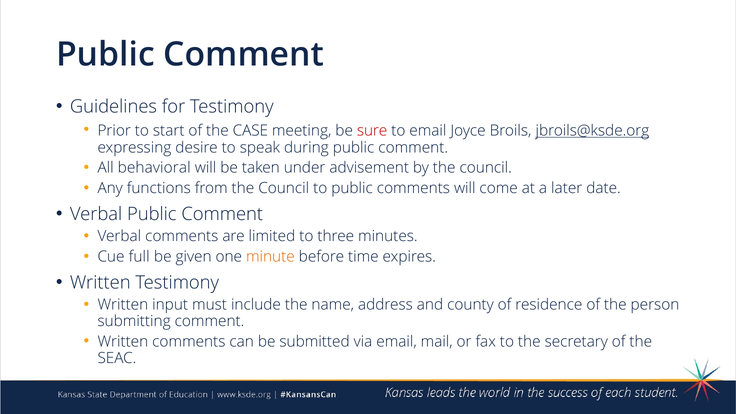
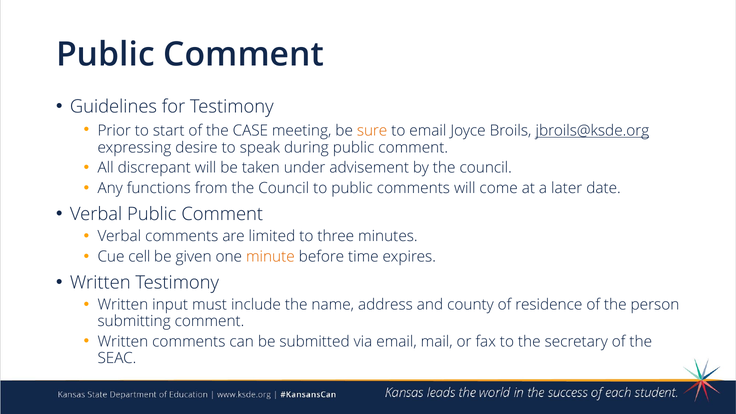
sure colour: red -> orange (372, 131)
behavioral: behavioral -> discrepant (154, 168)
full: full -> cell (139, 257)
